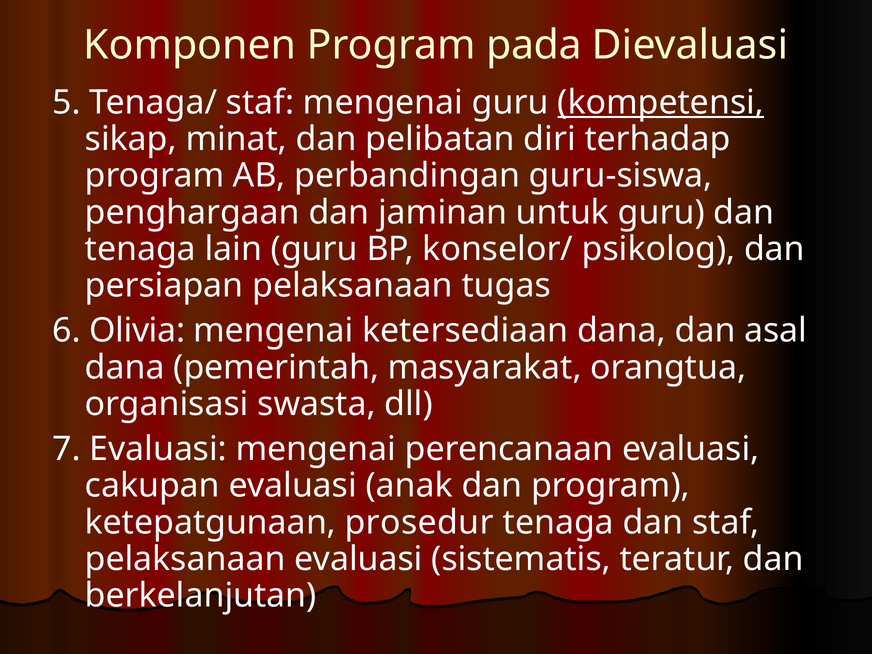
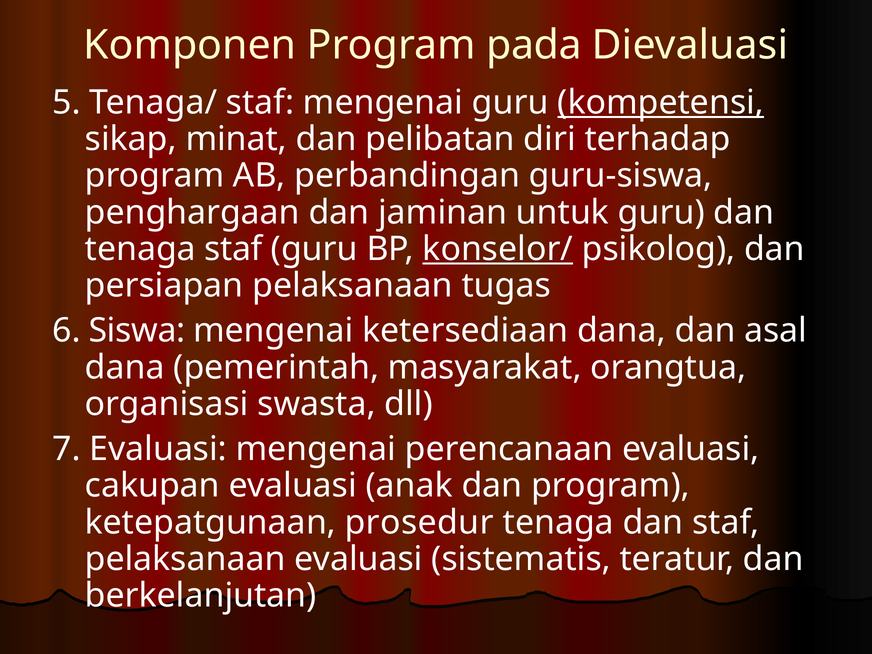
tenaga lain: lain -> staf (234, 249)
konselor/ underline: none -> present (498, 249)
Olivia: Olivia -> Siswa (137, 331)
